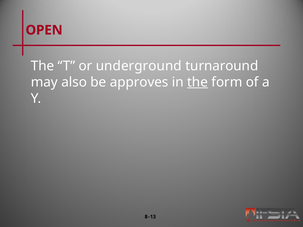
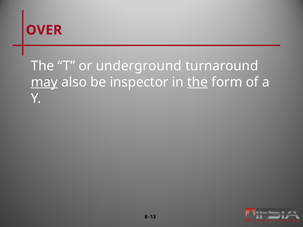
OPEN: OPEN -> OVER (44, 30)
may underline: none -> present (44, 82)
approves: approves -> inspector (139, 82)
